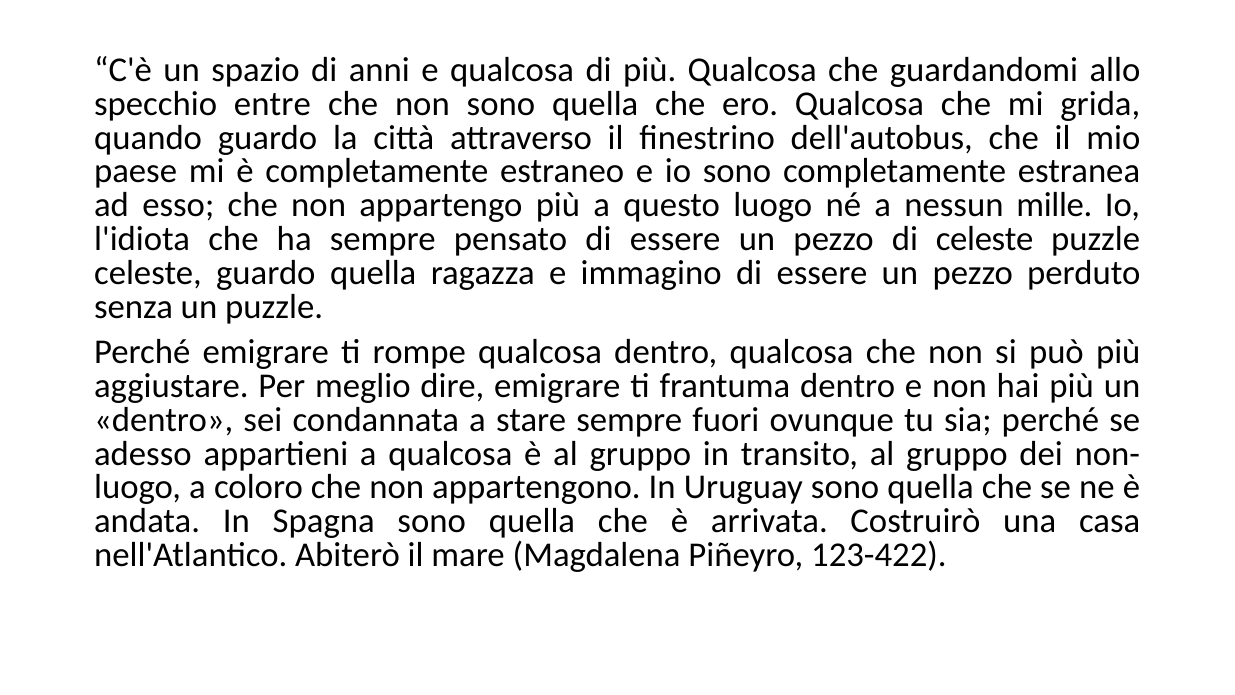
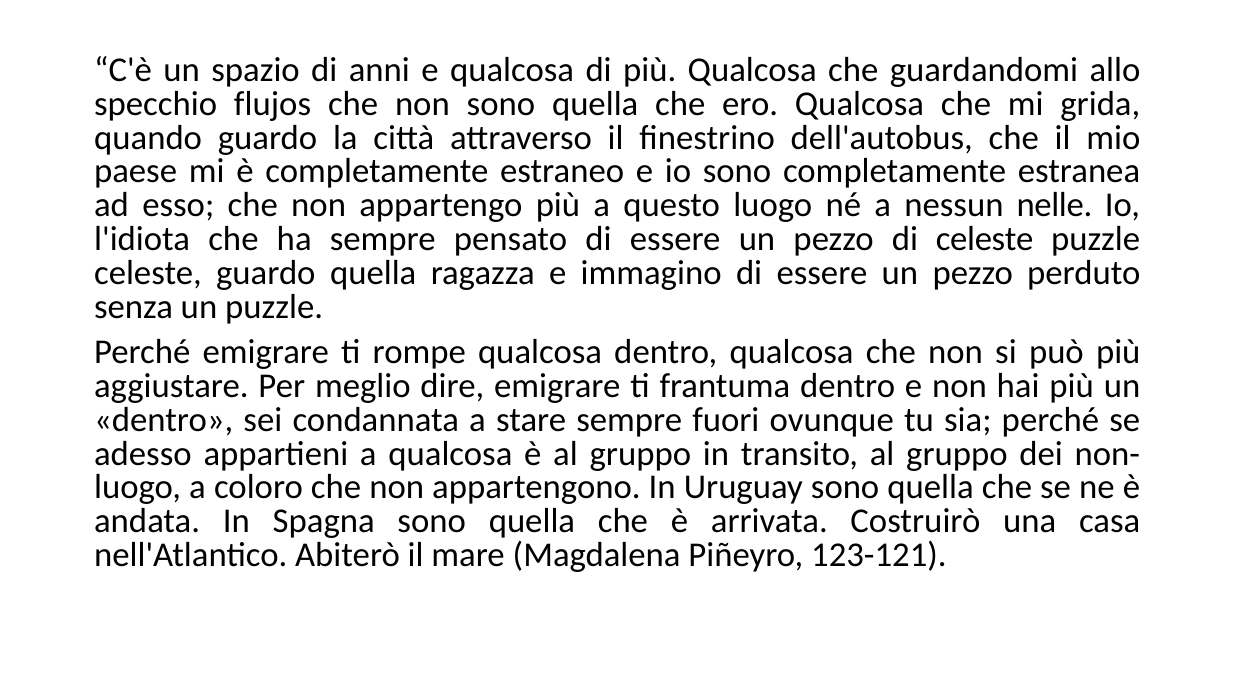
entre: entre -> flujos (272, 104)
mille: mille -> nelle (1054, 205)
123-422: 123-422 -> 123-121 (879, 555)
